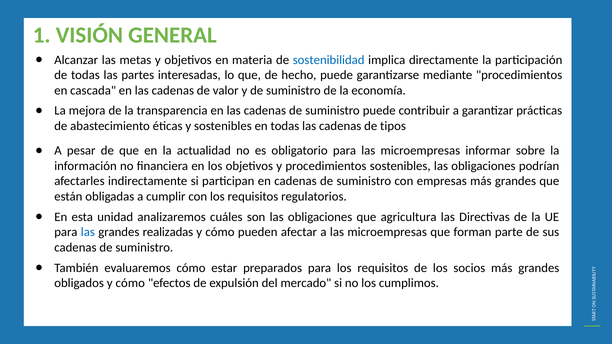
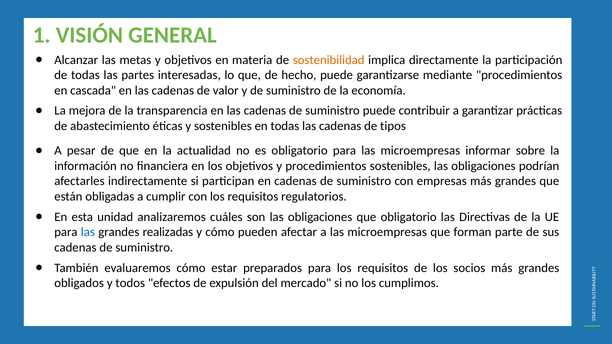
sostenibilidad colour: blue -> orange (329, 60)
que agricultura: agricultura -> obligatorio (409, 217)
obligados y cómo: cómo -> todos (130, 283)
